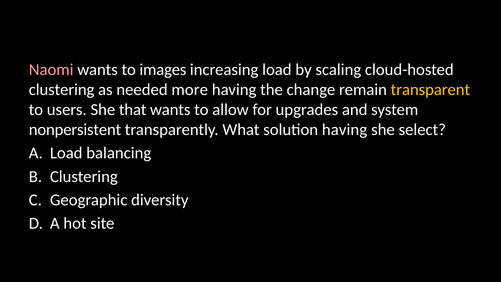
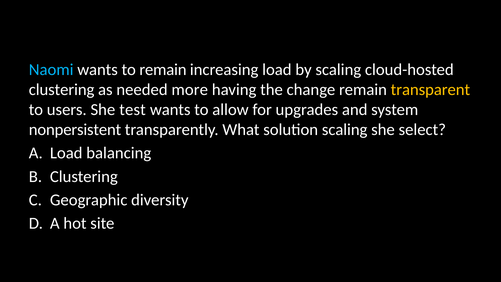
Naomi colour: pink -> light blue (51, 69)
to images: images -> remain (163, 69)
that: that -> test (133, 110)
solution having: having -> scaling (345, 130)
